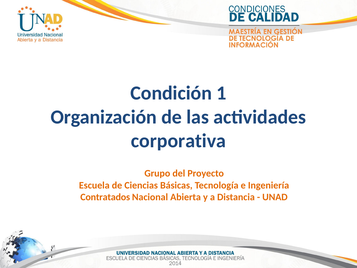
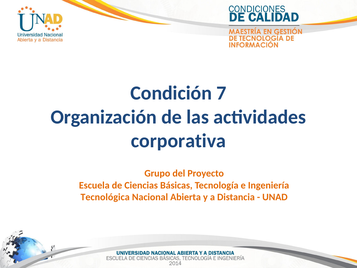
1: 1 -> 7 (221, 93)
Contratados: Contratados -> Tecnológica (105, 197)
